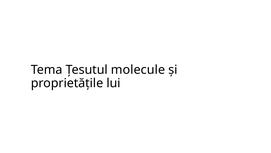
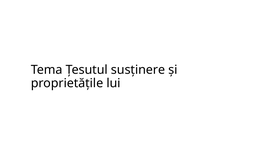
molecule: molecule -> susținere (138, 69)
